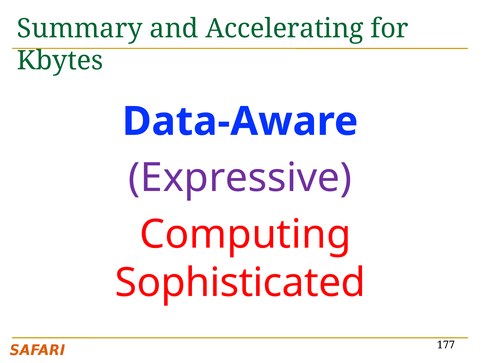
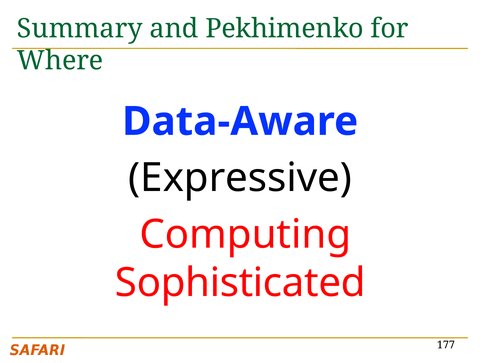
Accelerating: Accelerating -> Pekhimenko (285, 28)
Kbytes: Kbytes -> Where (60, 61)
Expressive colour: purple -> black (240, 178)
